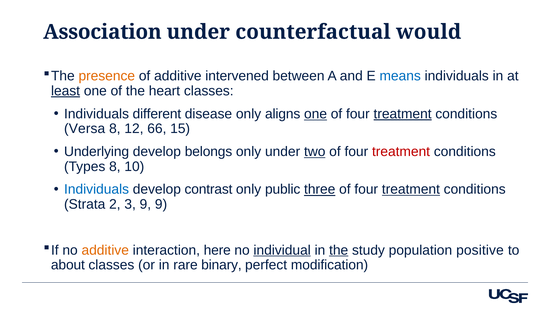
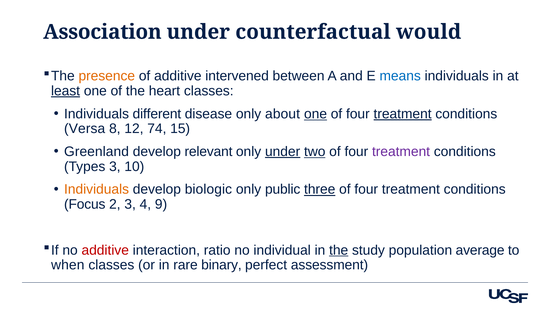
aligns: aligns -> about (283, 114)
66: 66 -> 74 (157, 128)
Underlying: Underlying -> Greenland (97, 151)
belongs: belongs -> relevant (209, 151)
under underline: none -> present (283, 151)
treatment colour: red -> purple (401, 151)
Types 8: 8 -> 3 (115, 166)
Individuals colour: blue -> orange (97, 189)
contrast: contrast -> biologic (208, 189)
treatment underline: present -> none (411, 189)
Strata: Strata -> Focus (85, 204)
3 9: 9 -> 4 (145, 204)
additive colour: orange -> red (105, 250)
here: here -> ratio (217, 250)
individual underline: present -> none (282, 250)
positive: positive -> average (480, 250)
about: about -> when (68, 264)
modification: modification -> assessment (330, 264)
